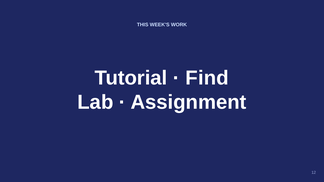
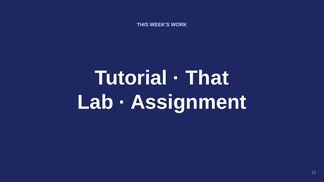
Find: Find -> That (207, 78)
